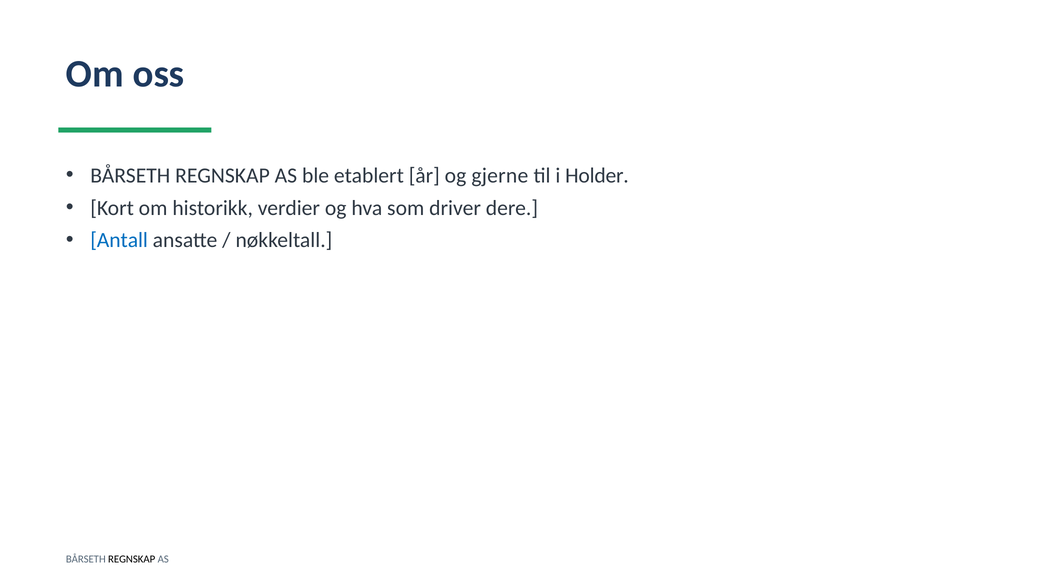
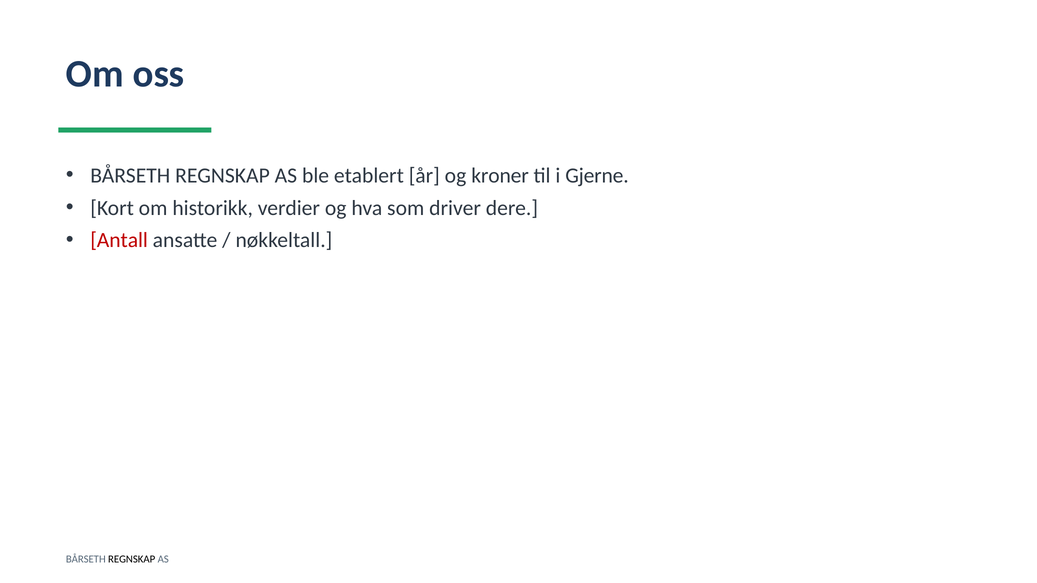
gjerne: gjerne -> kroner (500, 176)
Holder: Holder -> Gjerne (597, 176)
Antall colour: blue -> red (119, 240)
